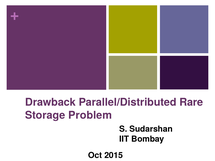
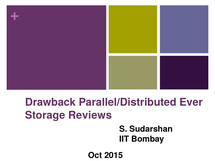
Rare: Rare -> Ever (191, 102)
Problem: Problem -> Reviews (90, 115)
